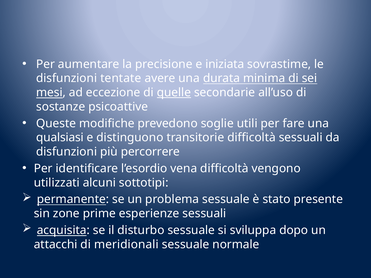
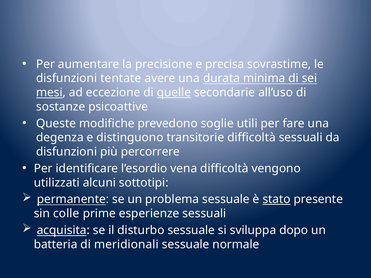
iniziata: iniziata -> precisa (225, 64)
qualsiasi: qualsiasi -> degenza (60, 138)
stato underline: none -> present (277, 199)
zone: zone -> colle (66, 214)
attacchi: attacchi -> batteria (56, 245)
